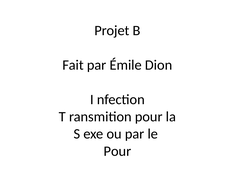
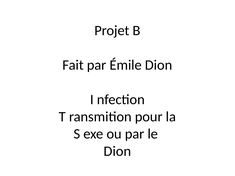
Pour: Pour -> Dion (117, 151)
